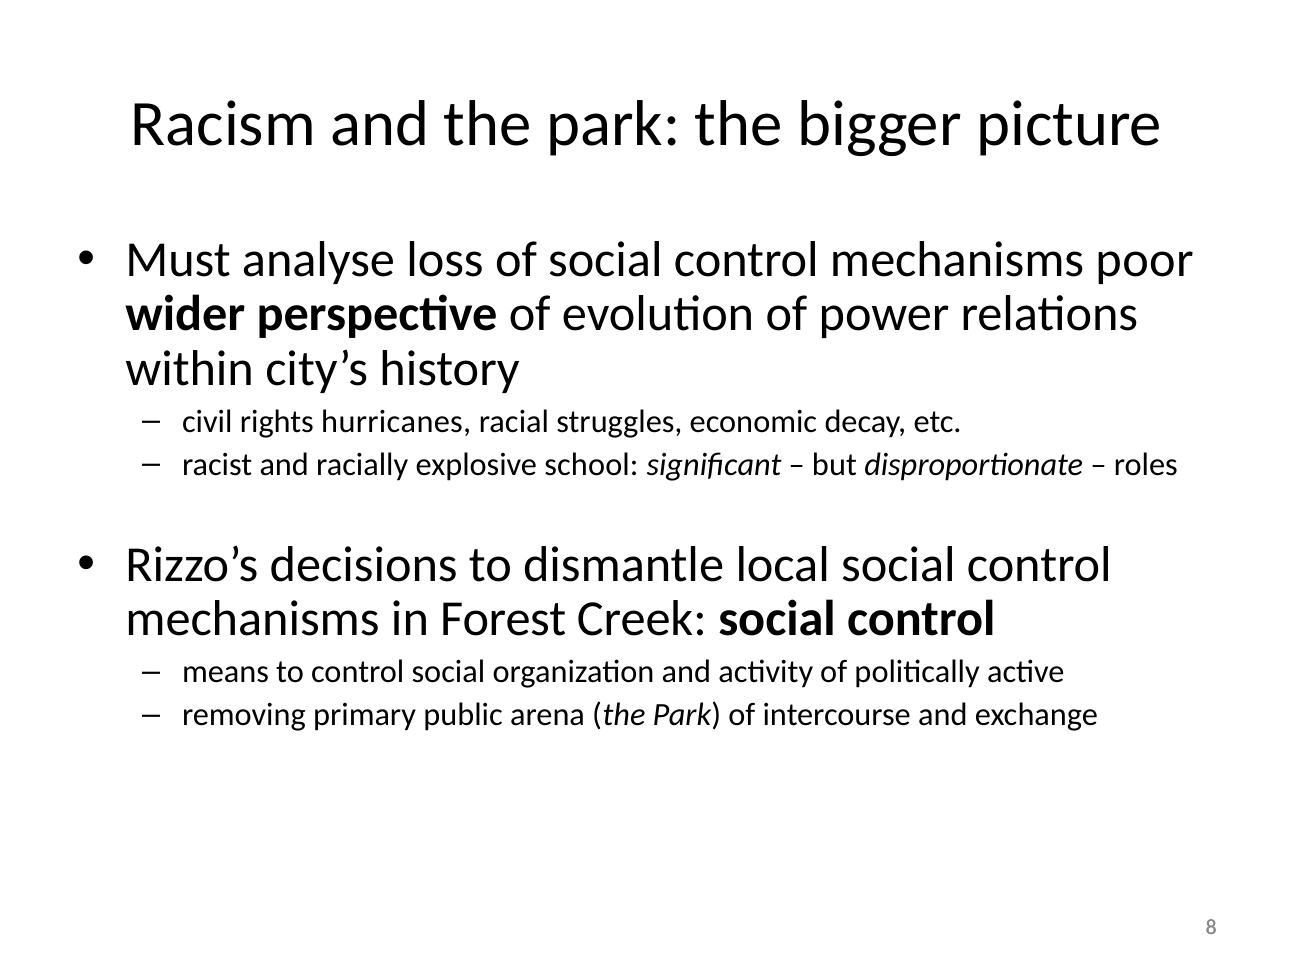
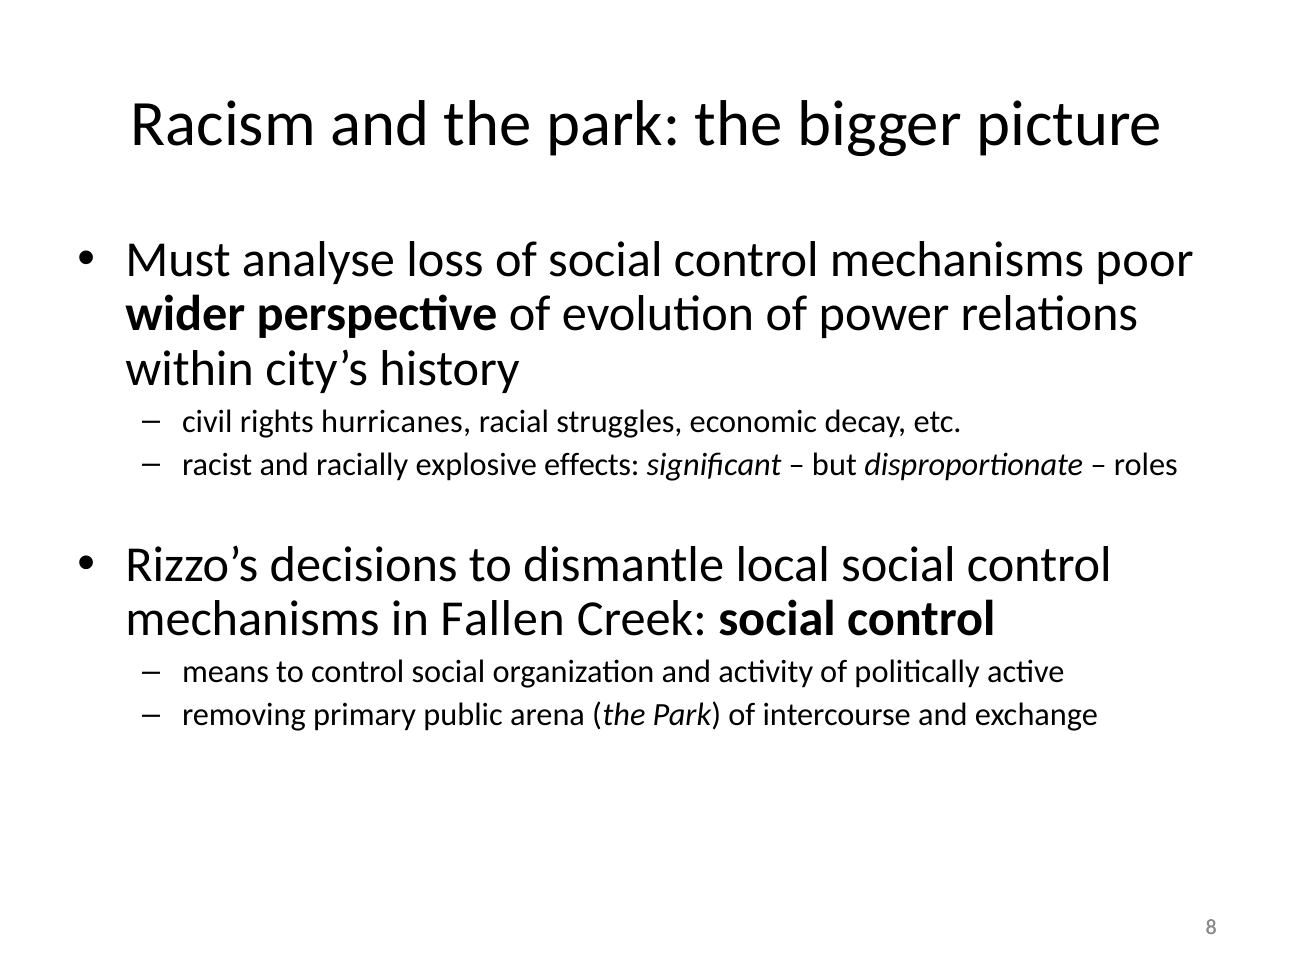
school: school -> effects (592, 464)
Forest: Forest -> Fallen (503, 619)
